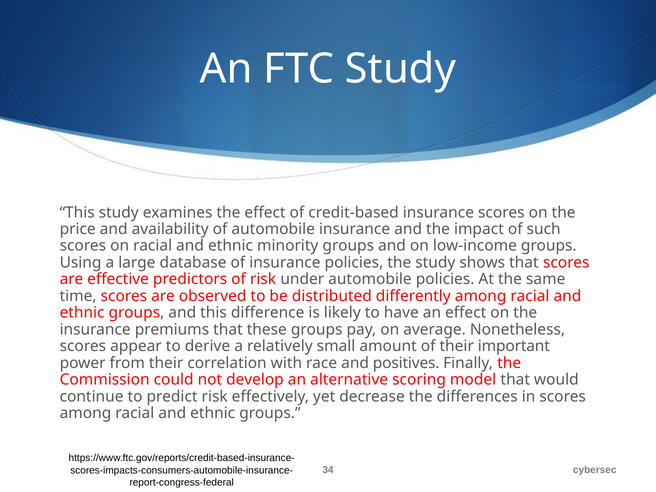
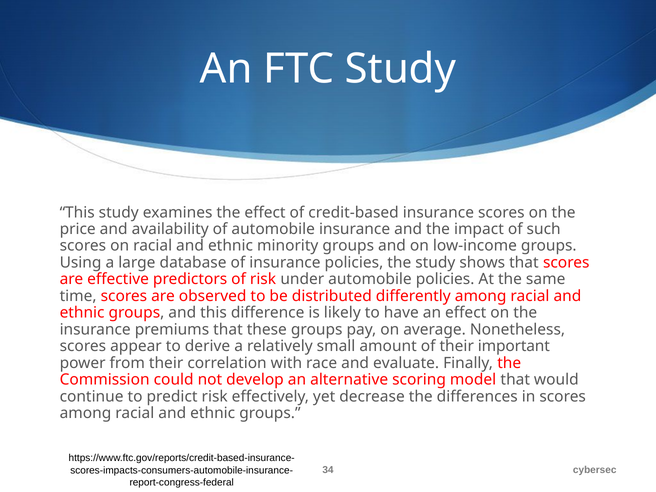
positives: positives -> evaluate (406, 363)
